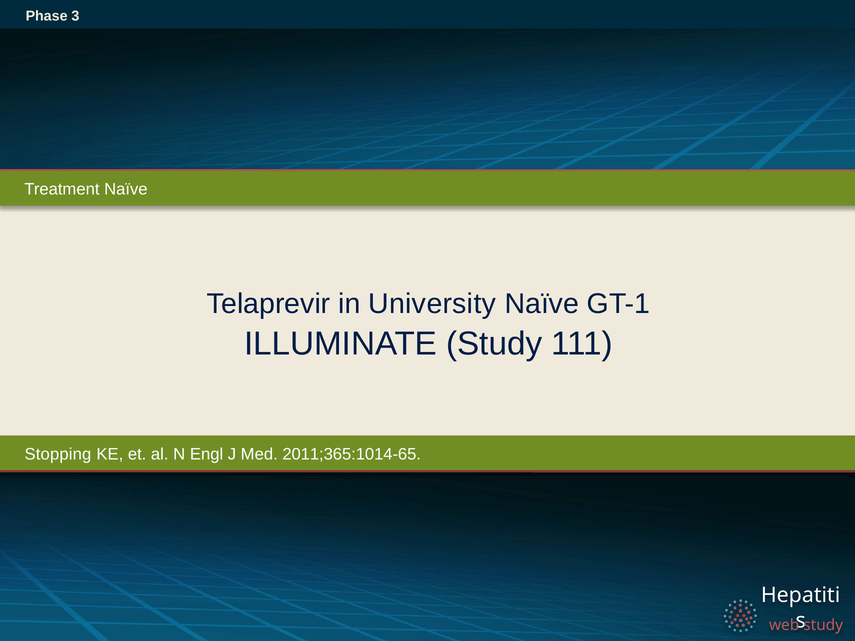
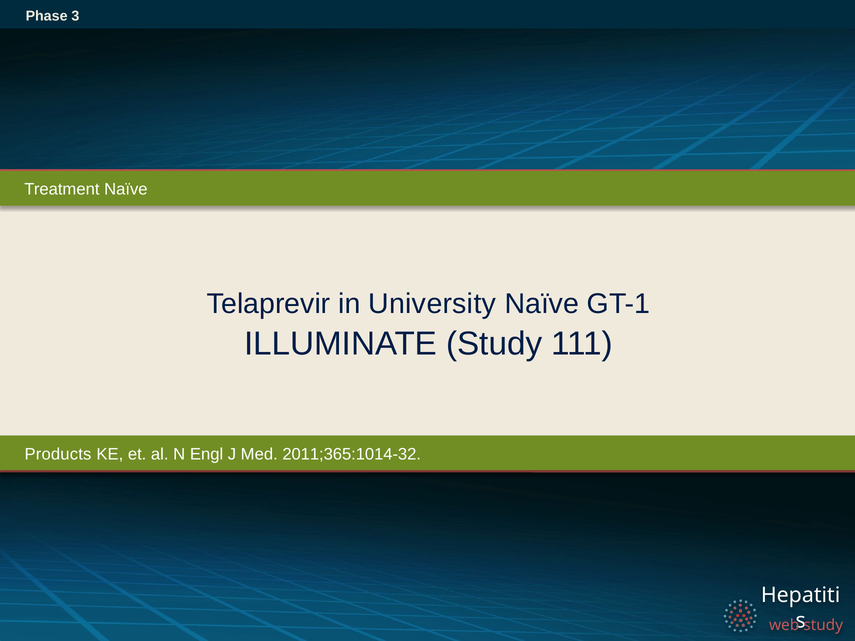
Stopping: Stopping -> Products (58, 454)
2011;365:1014-65: 2011;365:1014-65 -> 2011;365:1014-32 (352, 454)
